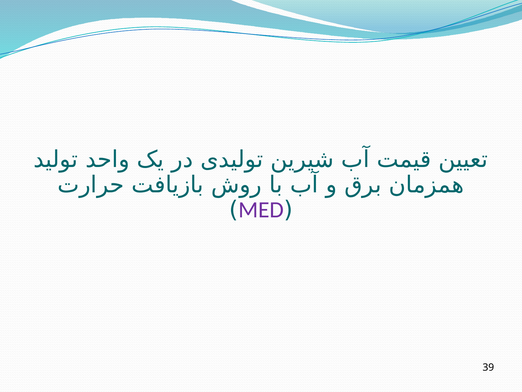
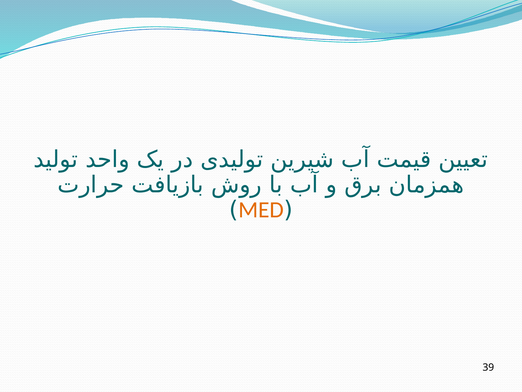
MED colour: purple -> orange (261, 210)
